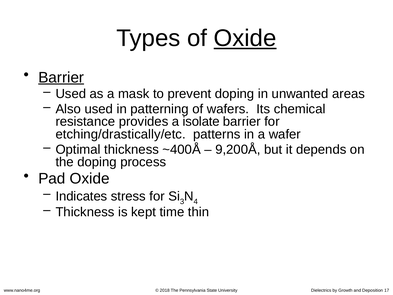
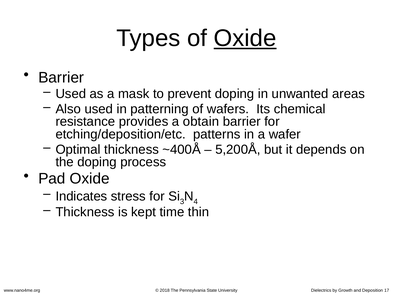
Barrier underline: present -> none (61, 77)
isolate: isolate -> obtain (201, 122)
etching/drastically/etc: etching/drastically/etc -> etching/deposition/etc (121, 134)
9,200Å: 9,200Å -> 5,200Å (238, 149)
